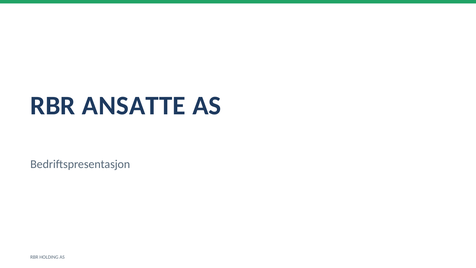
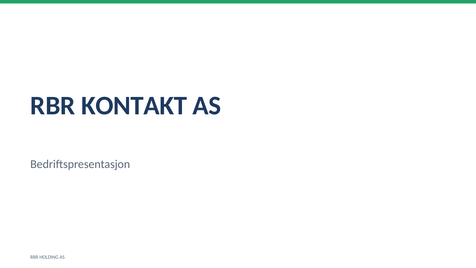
ANSATTE: ANSATTE -> KONTAKT (134, 106)
